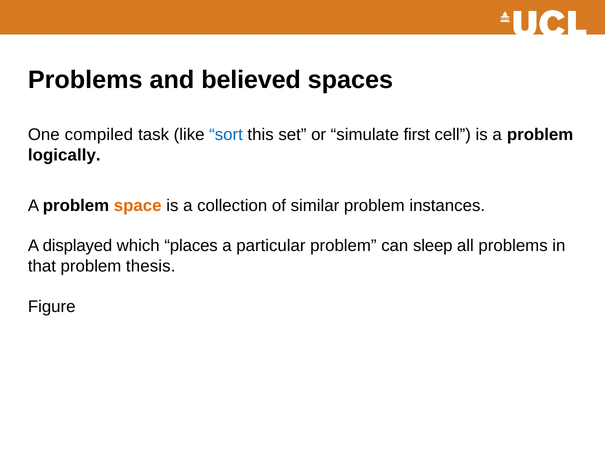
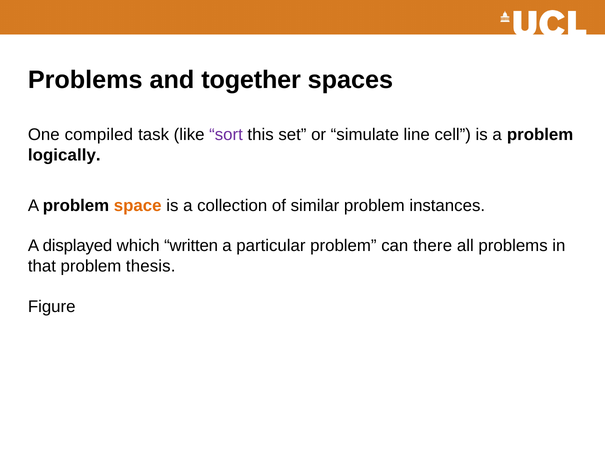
believed: believed -> together (251, 80)
sort colour: blue -> purple (226, 135)
first: first -> line (417, 135)
places: places -> written (191, 246)
sleep: sleep -> there (433, 246)
